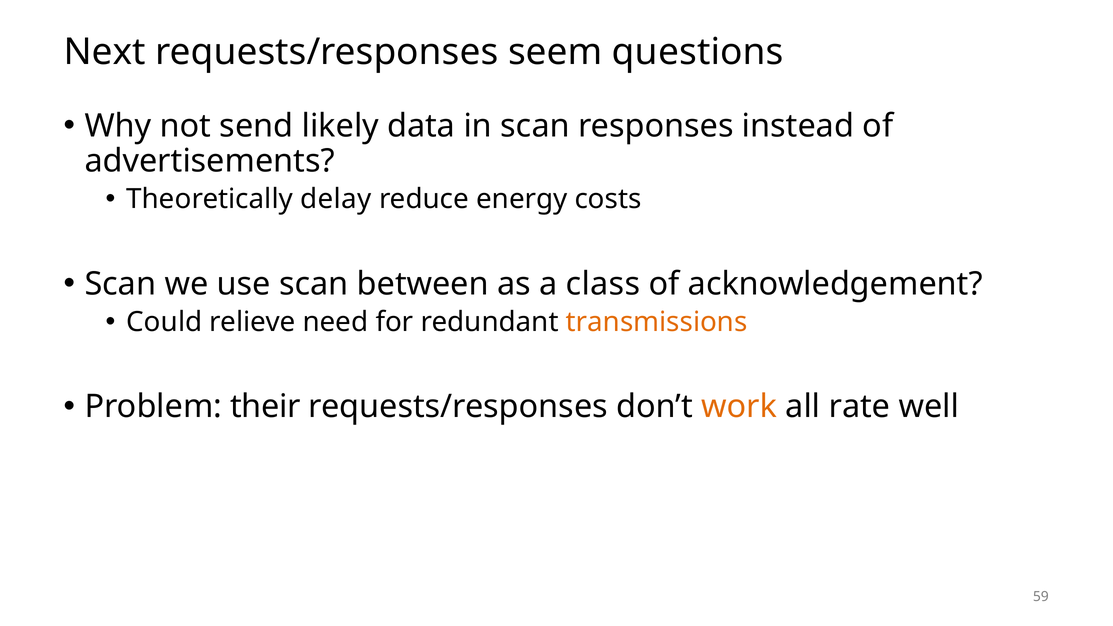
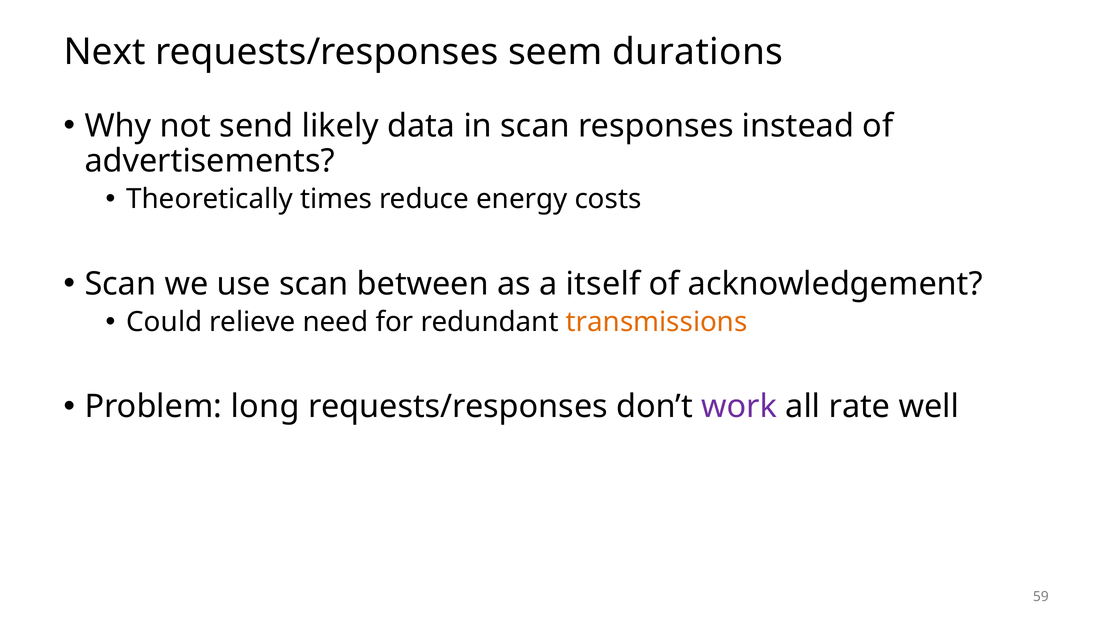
questions: questions -> durations (698, 52)
delay: delay -> times (336, 199)
class: class -> itself (603, 284)
their: their -> long (265, 407)
work colour: orange -> purple (739, 407)
